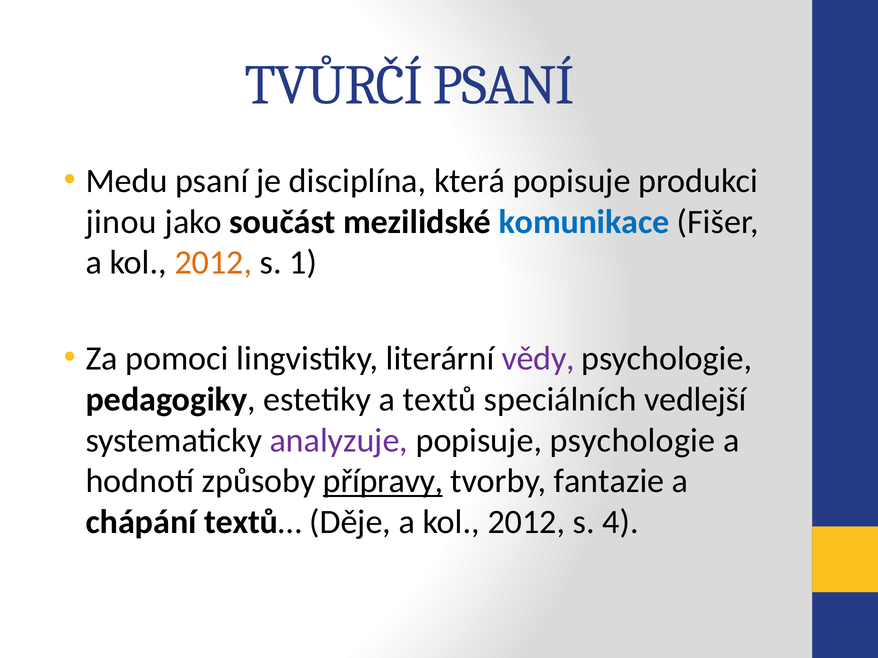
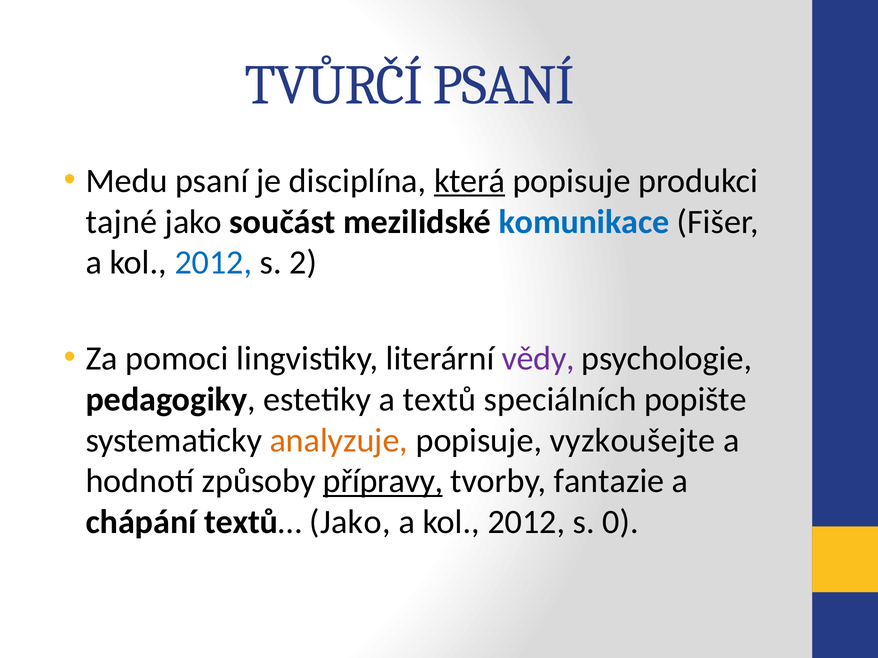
která underline: none -> present (470, 181)
jinou: jinou -> tajné (121, 222)
2012 colour: orange -> blue (213, 263)
1: 1 -> 2 (303, 263)
vedlejší: vedlejší -> popište (695, 400)
analyzuje colour: purple -> orange (339, 441)
popisuje psychologie: psychologie -> vyzkoušejte (632, 441)
textů… Děje: Děje -> Jako (350, 523)
4: 4 -> 0 (621, 523)
